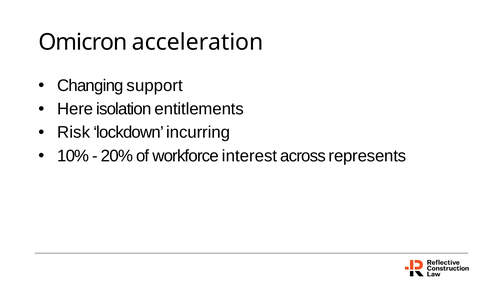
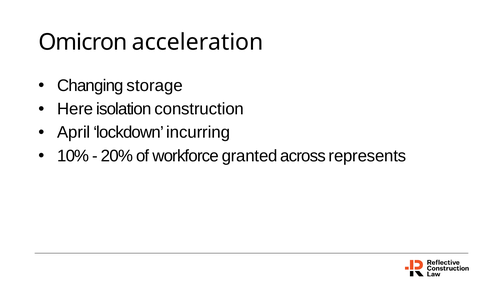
support: support -> storage (155, 86)
entitlements: entitlements -> construction (199, 109)
Risk: Risk -> April (74, 132)
interest: interest -> granted (250, 156)
